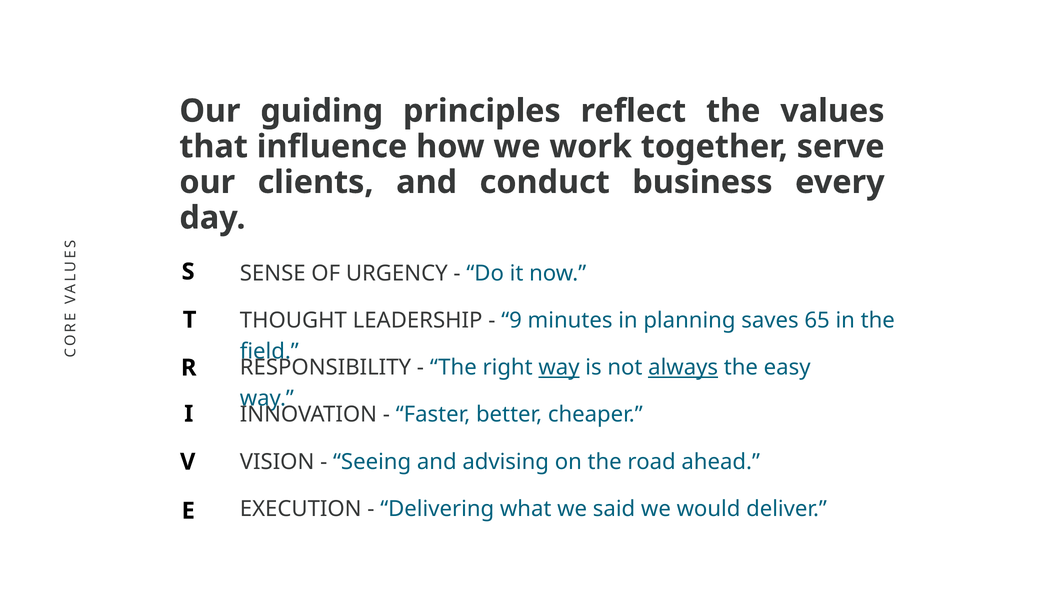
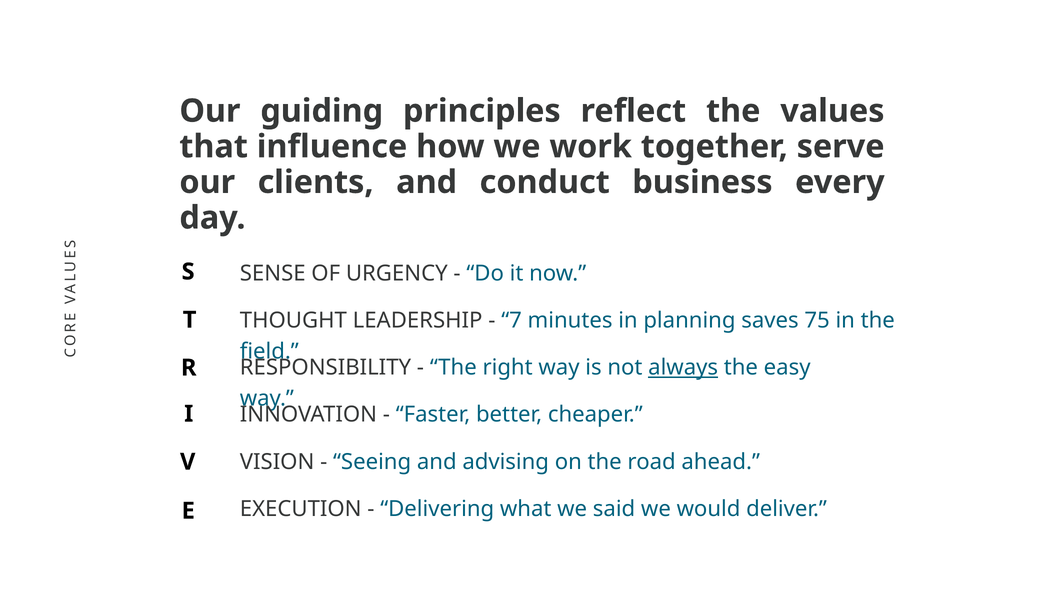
9: 9 -> 7 (512, 321)
65: 65 -> 75 (817, 321)
way underline: present -> none (559, 368)
